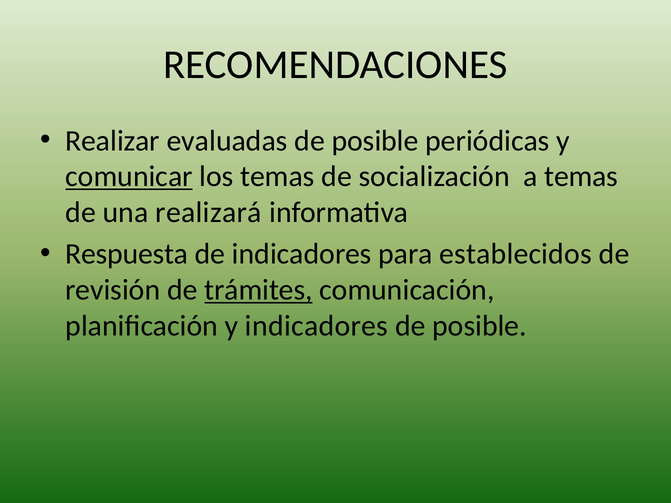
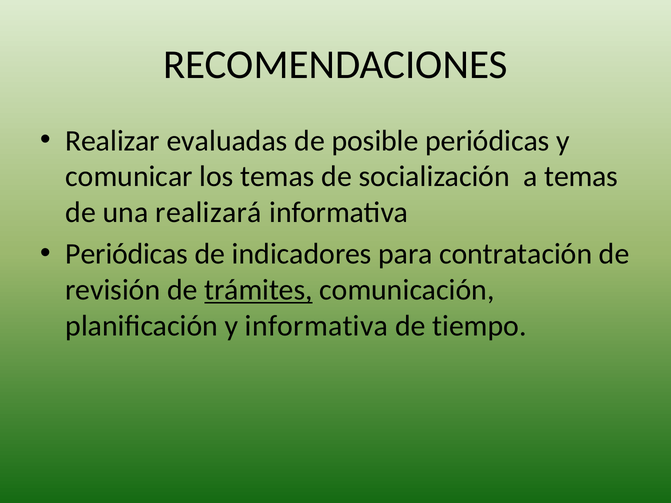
comunicar underline: present -> none (129, 177)
Respuesta: Respuesta -> Periódicas (127, 254)
establecidos: establecidos -> contratación (516, 254)
y indicadores: indicadores -> informativa (317, 326)
posible: posible -> tiempo (480, 326)
